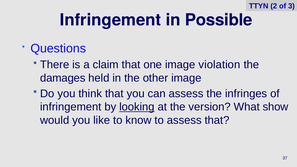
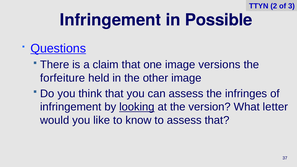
Questions underline: none -> present (58, 48)
violation: violation -> versions (219, 65)
damages: damages -> forfeiture (63, 78)
show: show -> letter (275, 107)
